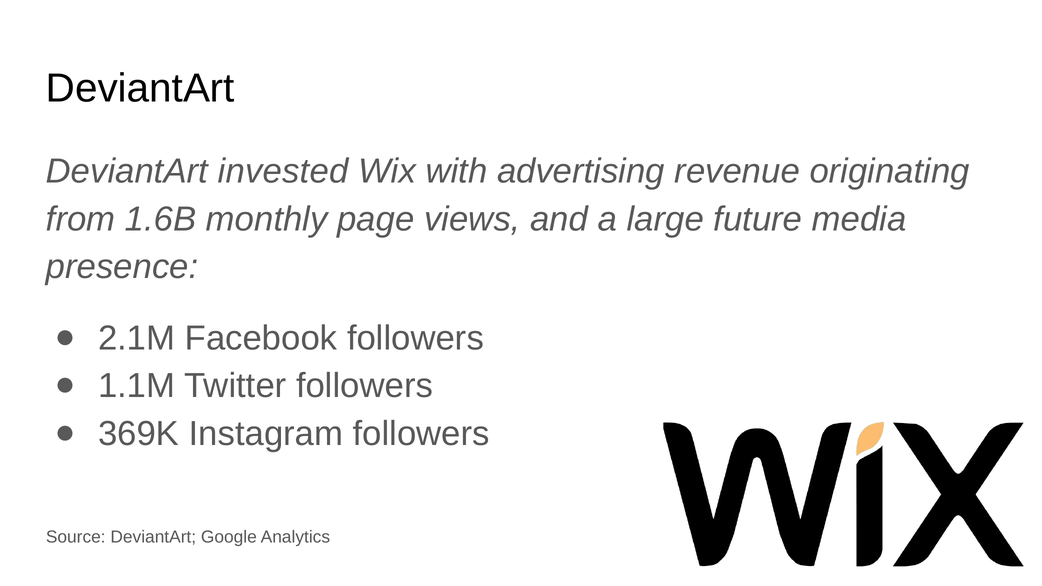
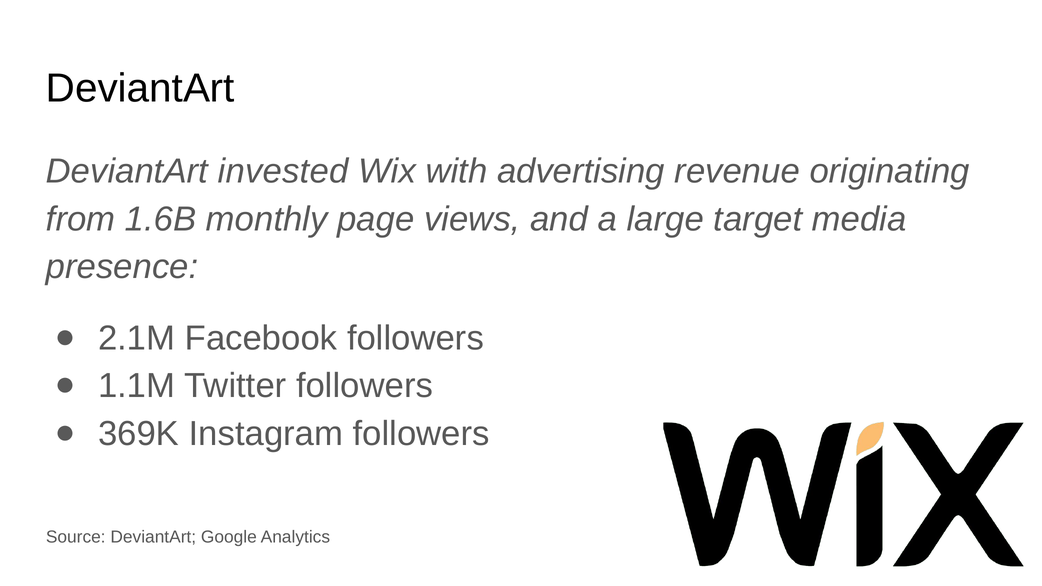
future: future -> target (758, 219)
